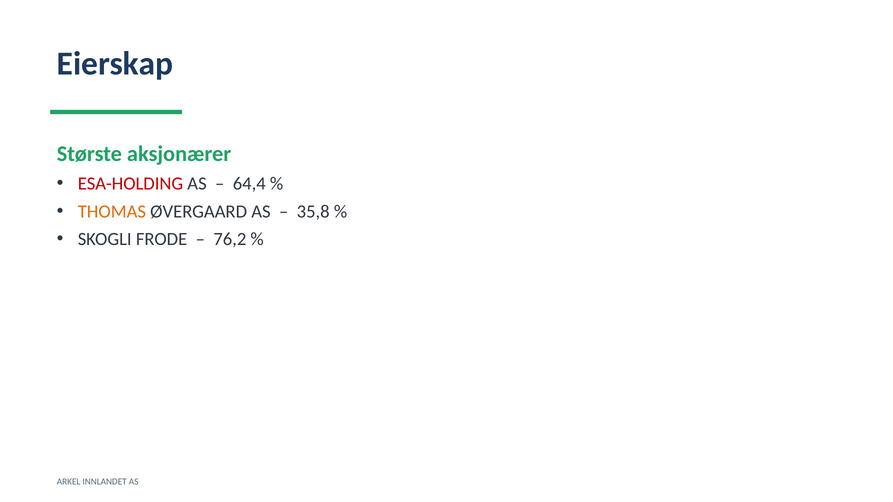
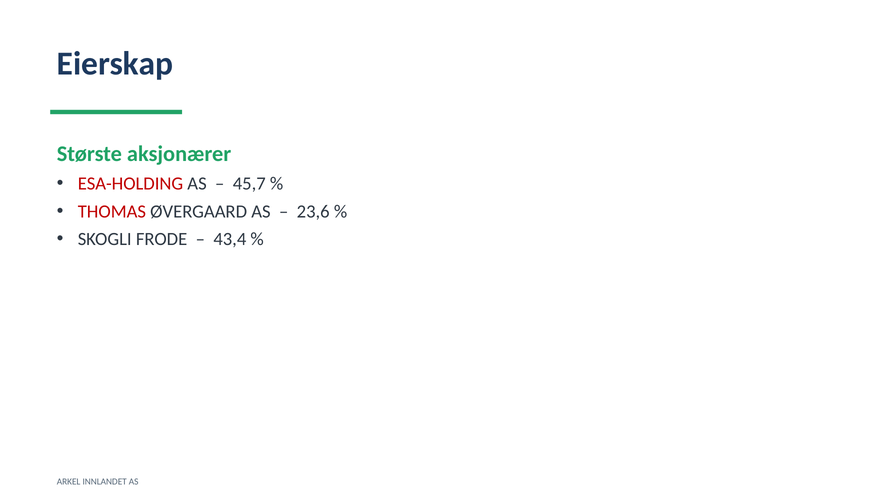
64,4: 64,4 -> 45,7 (249, 184)
THOMAS colour: orange -> red (112, 212)
35,8: 35,8 -> 23,6 (313, 212)
76,2: 76,2 -> 43,4 (230, 239)
